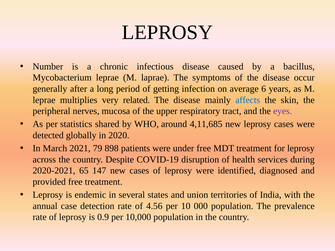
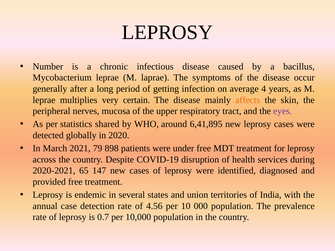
6: 6 -> 4 (264, 89)
related: related -> certain (137, 100)
affects colour: blue -> orange (248, 100)
4,11,685: 4,11,685 -> 6,41,895 (206, 124)
0.9: 0.9 -> 0.7 (103, 217)
